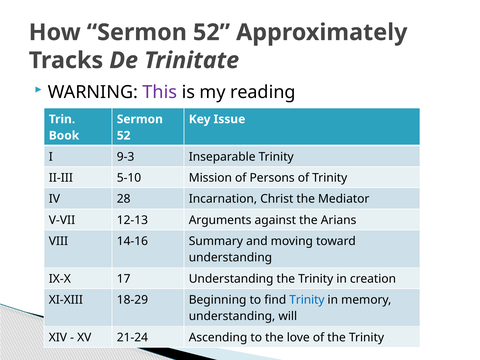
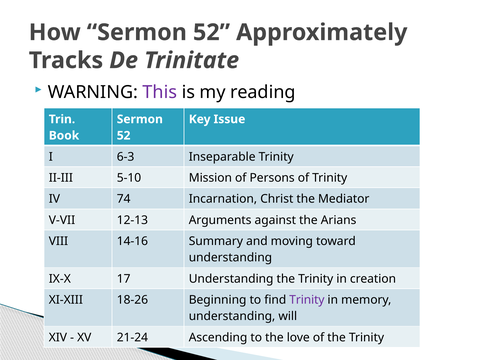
9-3: 9-3 -> 6-3 (126, 157)
28: 28 -> 74 (124, 199)
18-29: 18-29 -> 18-26 (132, 300)
Trinity colour: blue -> purple (307, 300)
